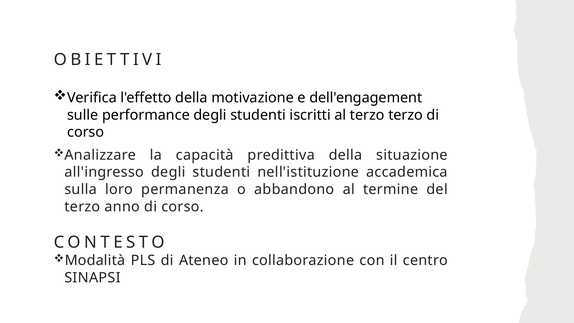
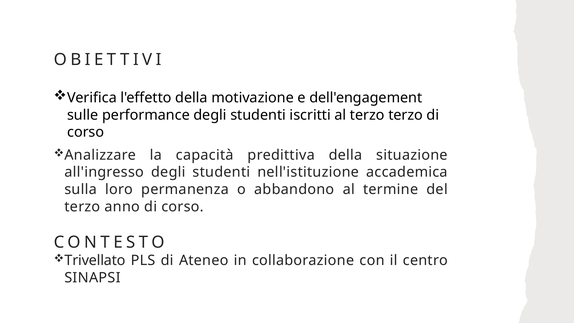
Modalità: Modalità -> Trivellato (95, 260)
